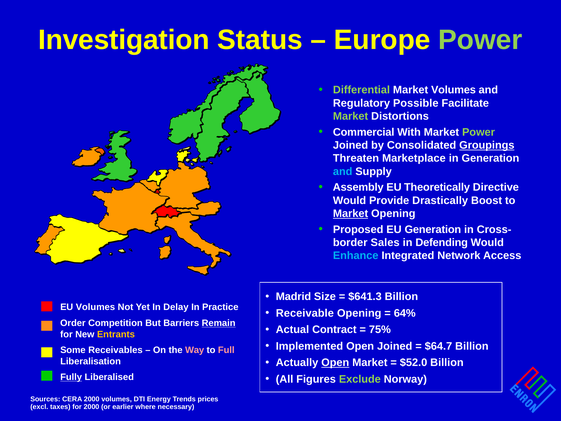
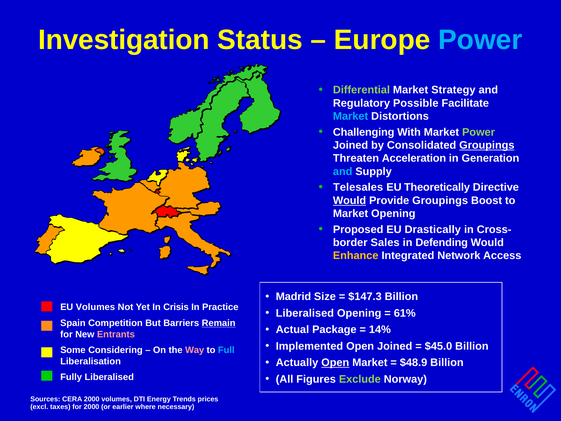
Power colour: light green -> light blue (480, 40)
Market Volumes: Volumes -> Strategy (453, 90)
Market colour: light green -> light blue (351, 116)
Commercial: Commercial -> Challenging (364, 132)
Marketplace: Marketplace -> Acceleration (414, 158)
Assembly: Assembly -> Telesales (358, 187)
Would underline: none -> present (350, 200)
Provide Drastically: Drastically -> Groupings (440, 200)
Market underline: present -> none (351, 213)
EU Generation: Generation -> Drastically (433, 229)
Enhance colour: light blue -> yellow (356, 256)
$641.3: $641.3 -> $147.3 (365, 296)
Delay: Delay -> Crisis (176, 307)
Receivable: Receivable -> Liberalised (305, 313)
64%: 64% -> 61% (405, 313)
Order: Order -> Spain (73, 323)
Contract: Contract -> Package (334, 329)
75%: 75% -> 14% (380, 329)
Entrants colour: yellow -> pink (116, 334)
$64.7: $64.7 -> $45.0 (438, 346)
Receivables: Receivables -> Considering (115, 350)
Full colour: pink -> light blue (226, 350)
$52.0: $52.0 -> $48.9 (414, 362)
Fully underline: present -> none (71, 377)
